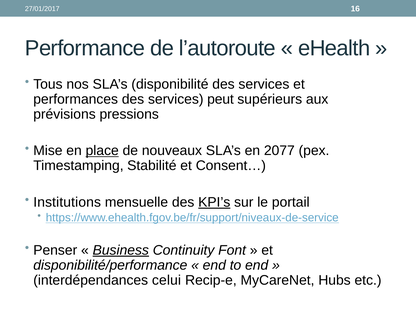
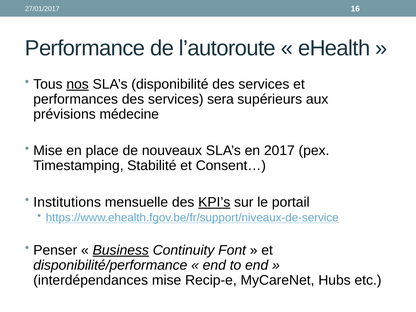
nos underline: none -> present (78, 84)
peut: peut -> sera (221, 99)
pressions: pressions -> médecine (129, 114)
place underline: present -> none (102, 151)
2077: 2077 -> 2017 (279, 151)
interdépendances celui: celui -> mise (167, 280)
